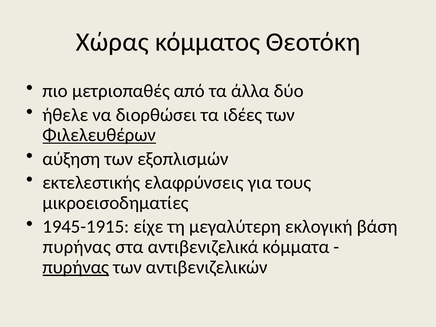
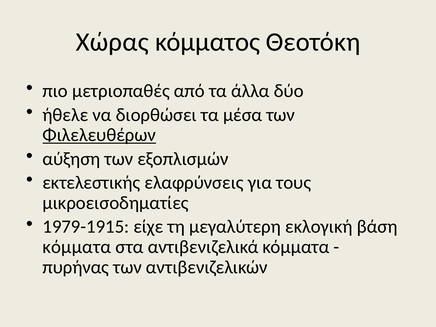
ιδέες: ιδέες -> μέσα (243, 115)
1945-1915: 1945-1915 -> 1979-1915 (86, 227)
πυρήνας: πυρήνας -> κόμματα (77, 247)
πυρήνας underline: present -> none (76, 267)
